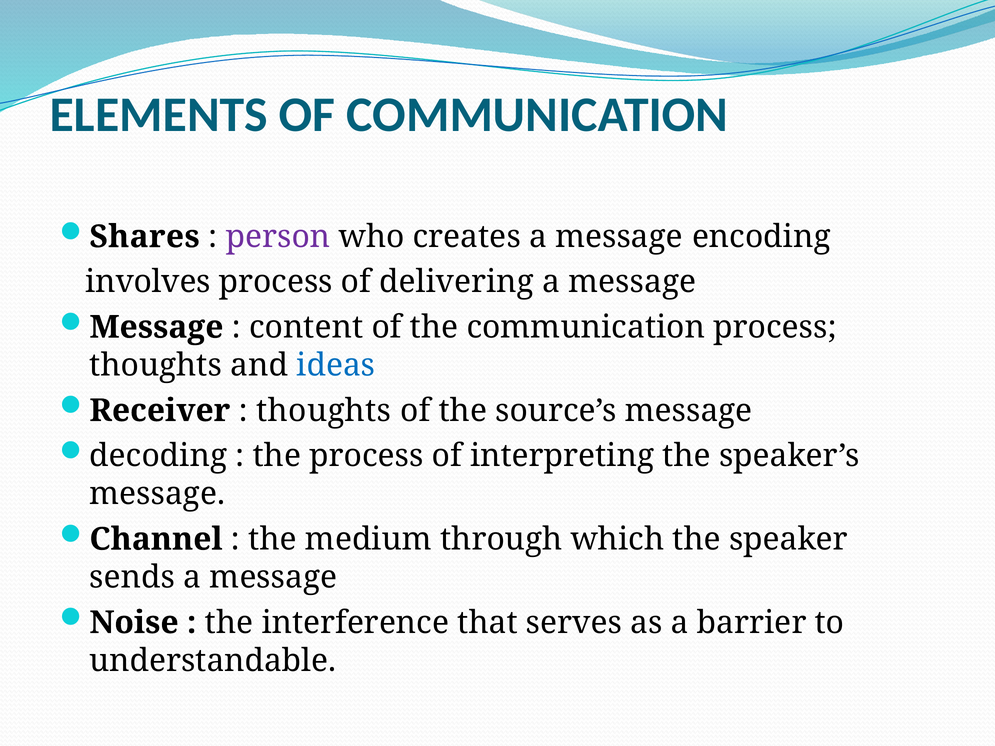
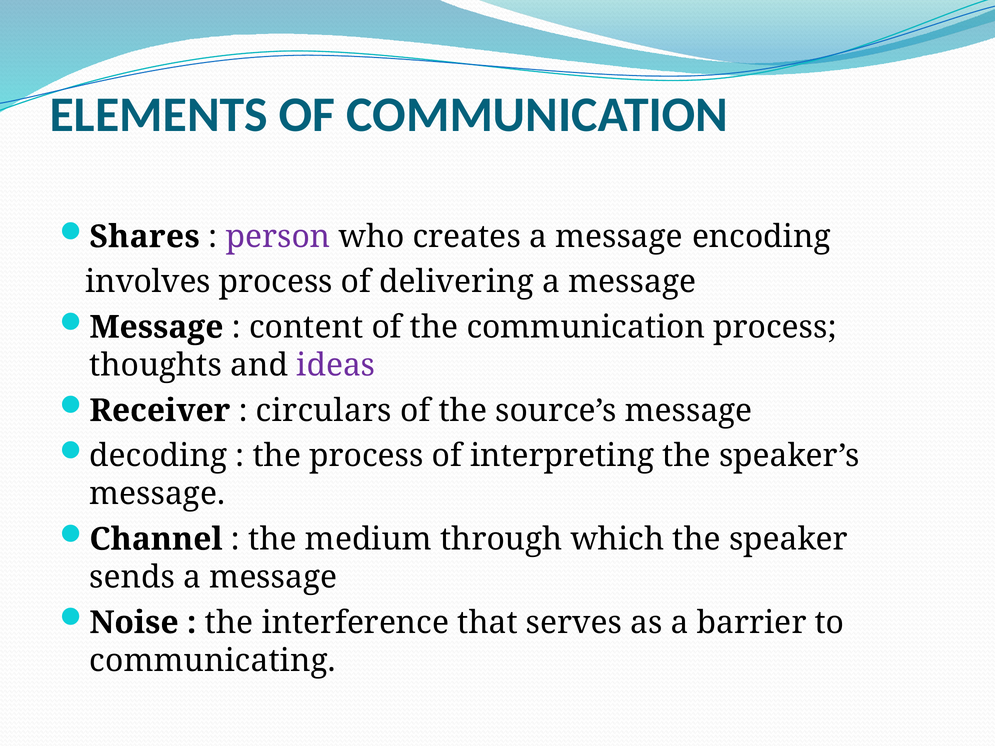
ideas colour: blue -> purple (336, 365)
thoughts: thoughts -> circulars (324, 411)
understandable: understandable -> communicating (213, 661)
